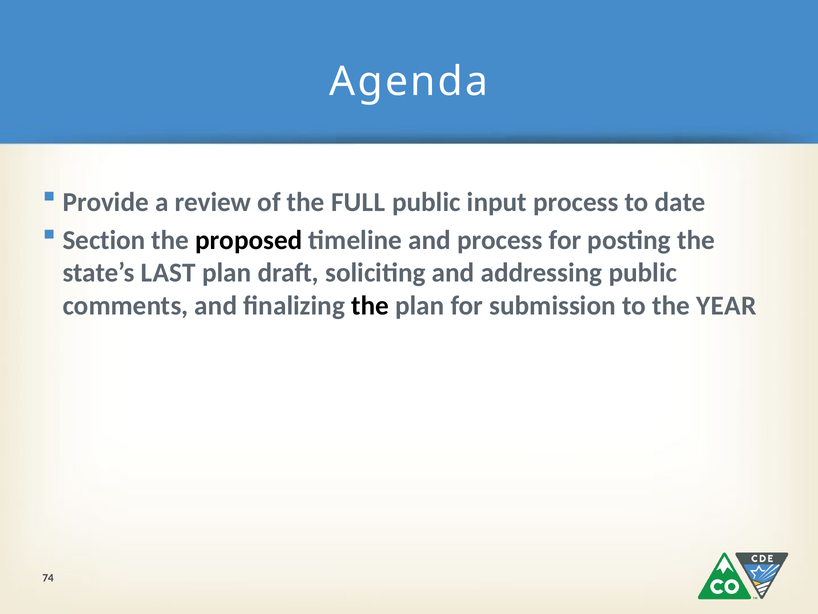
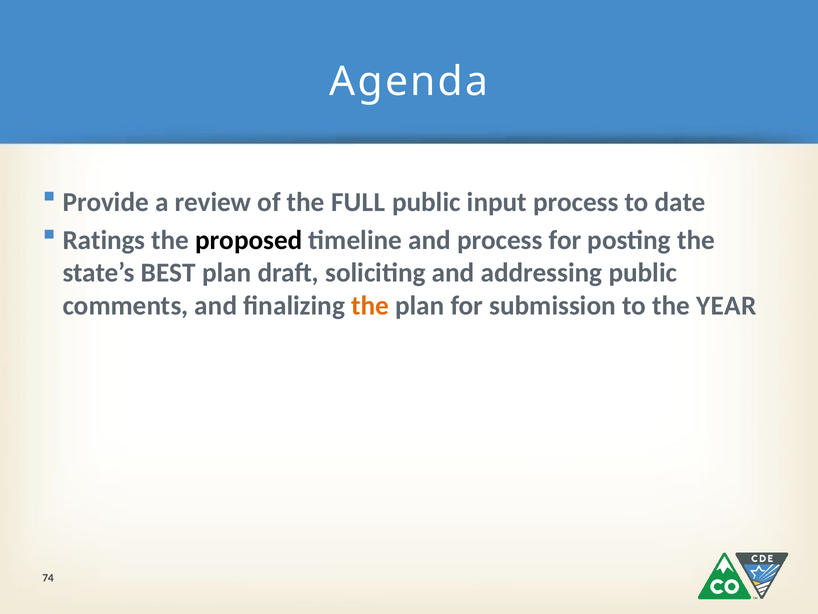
Section: Section -> Ratings (104, 240)
LAST: LAST -> BEST (168, 273)
the colour: black -> orange (370, 305)
